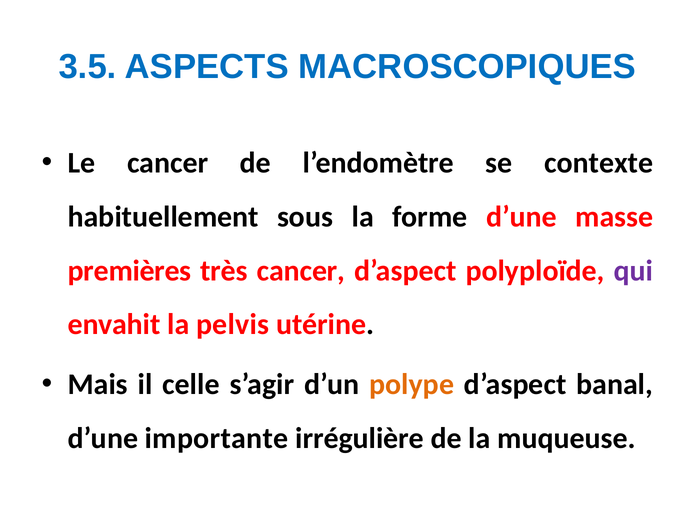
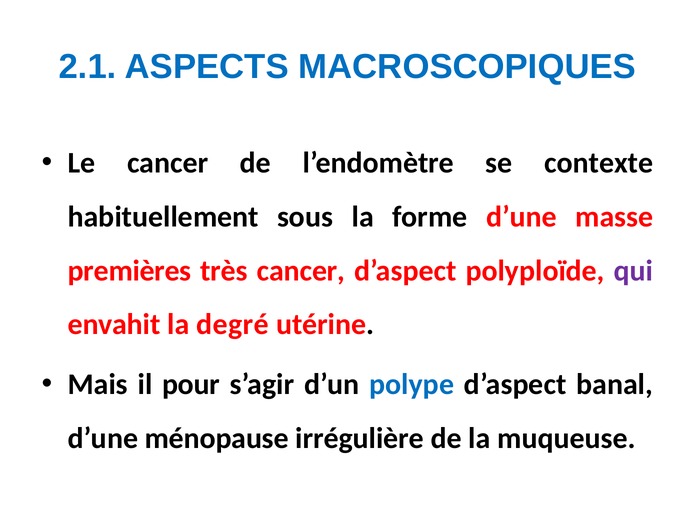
3.5: 3.5 -> 2.1 (88, 67)
pelvis: pelvis -> degré (233, 325)
celle: celle -> pour (191, 385)
polype colour: orange -> blue (412, 385)
importante: importante -> ménopause (217, 439)
